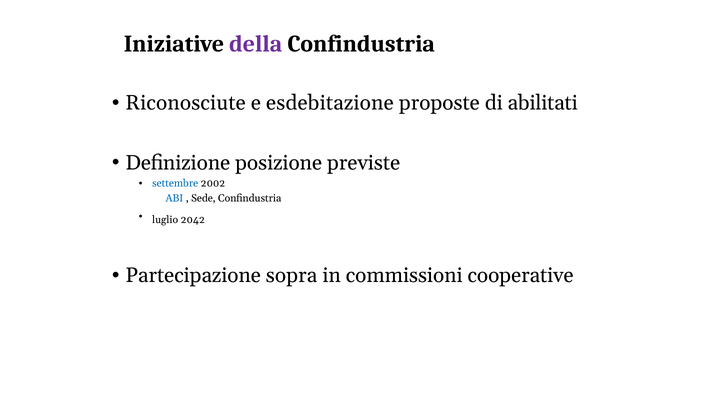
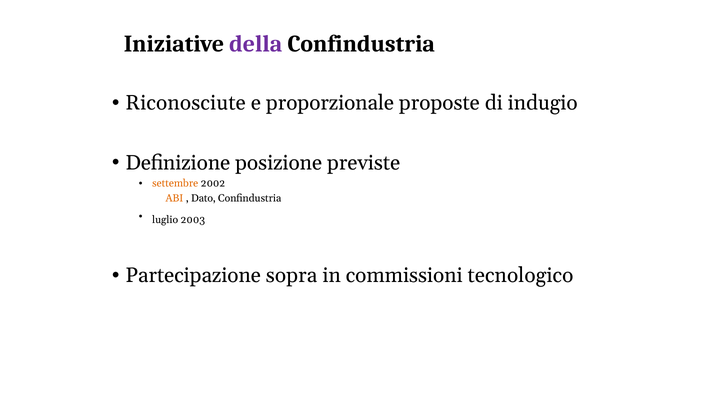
esdebitazione: esdebitazione -> proporzionale (330, 103)
abilitati: abilitati -> indugio (543, 103)
settembre colour: blue -> orange (175, 183)
ABI colour: blue -> orange (174, 198)
Sede: Sede -> Dato (203, 198)
2042: 2042 -> 2003 (193, 220)
cooperative: cooperative -> tecnologico (520, 276)
